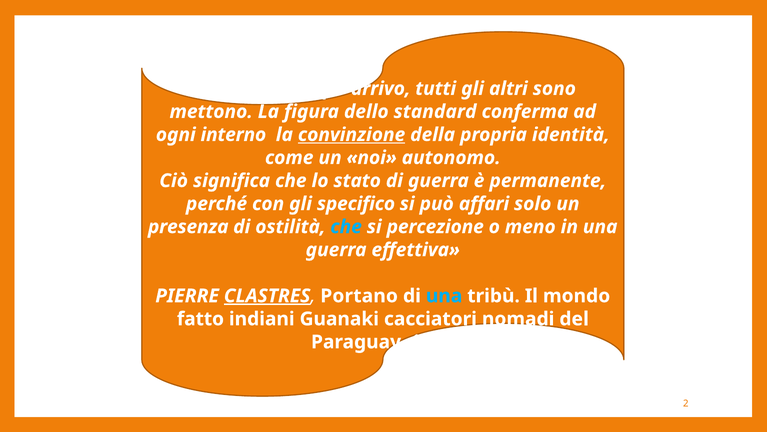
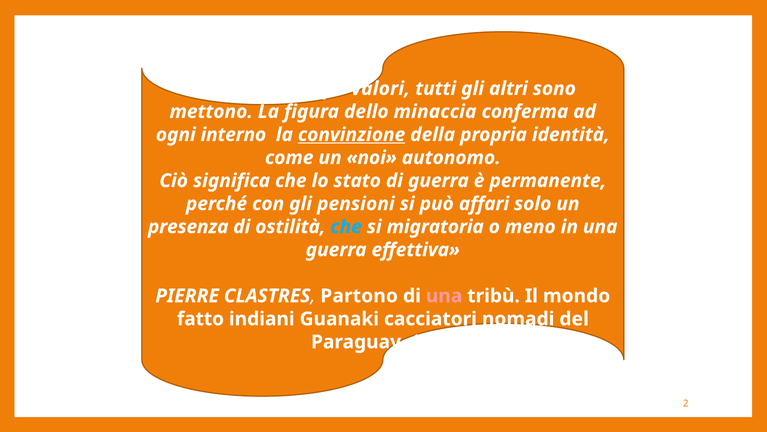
arrivo: arrivo -> valori (380, 88)
standard: standard -> minaccia (435, 111)
specifico: specifico -> pensioni (356, 204)
percezione: percezione -> migratoria (435, 227)
CLASTRES underline: present -> none (267, 296)
Portano: Portano -> Partono (359, 296)
una colour: light blue -> pink (444, 296)
